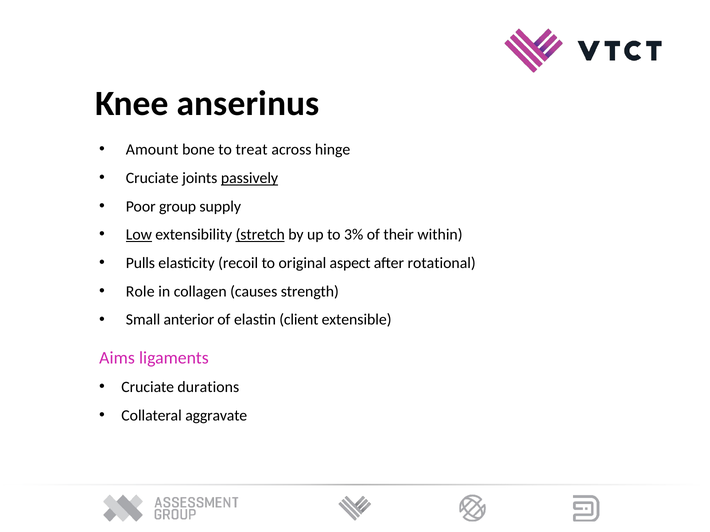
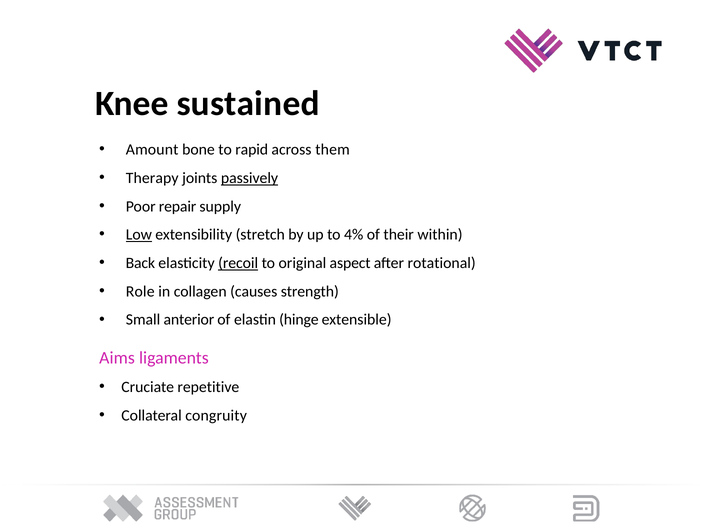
anserinus: anserinus -> sustained (248, 103)
treat: treat -> rapid (252, 150)
hinge: hinge -> them (333, 150)
Cruciate: Cruciate -> Therapy (152, 178)
group: group -> repair (178, 207)
stretch underline: present -> none (260, 235)
3%: 3% -> 4% (354, 235)
Pulls: Pulls -> Back (140, 263)
recoil underline: none -> present (238, 263)
client: client -> hinge (299, 320)
durations: durations -> repetitive (208, 387)
aggravate: aggravate -> congruity (216, 416)
